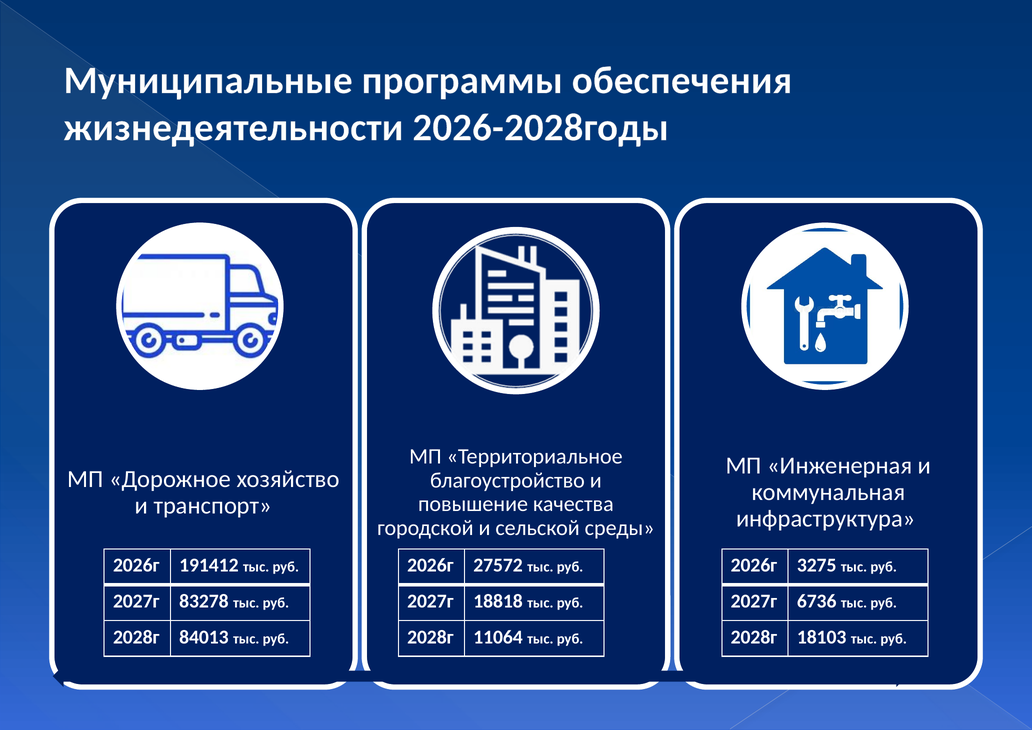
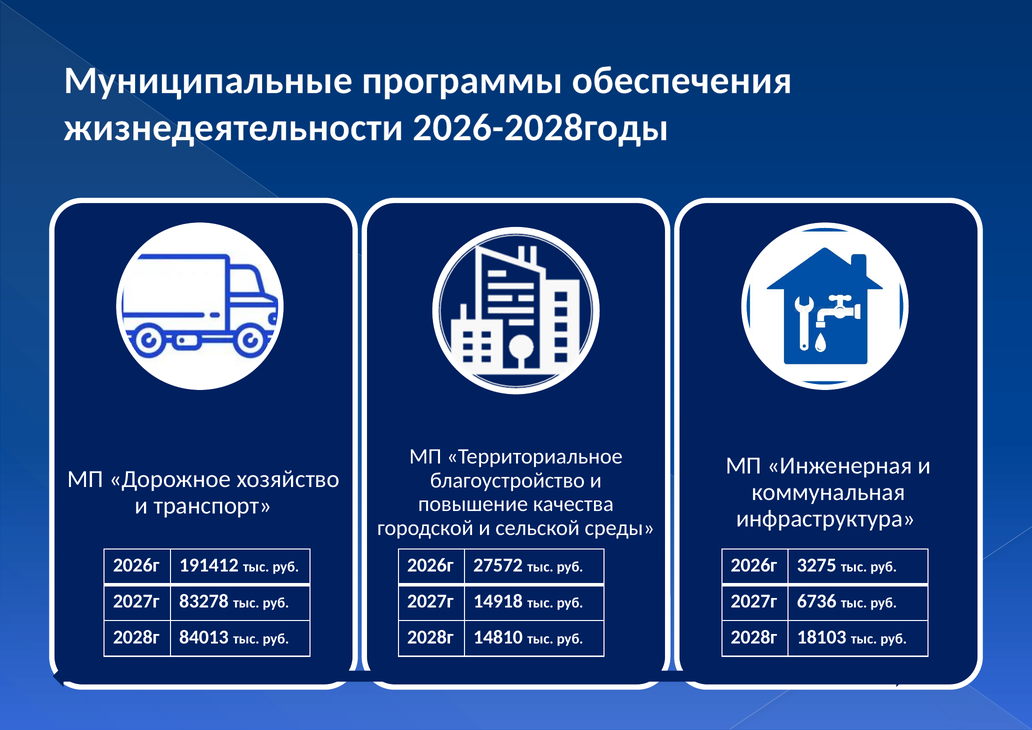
18818: 18818 -> 14918 (498, 601)
11064: 11064 -> 14810 (498, 637)
